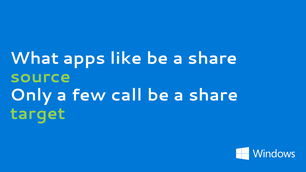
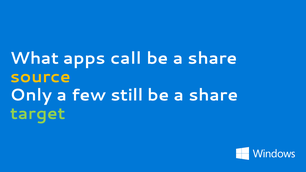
like: like -> call (126, 58)
source colour: light green -> yellow (40, 77)
call: call -> still (127, 95)
